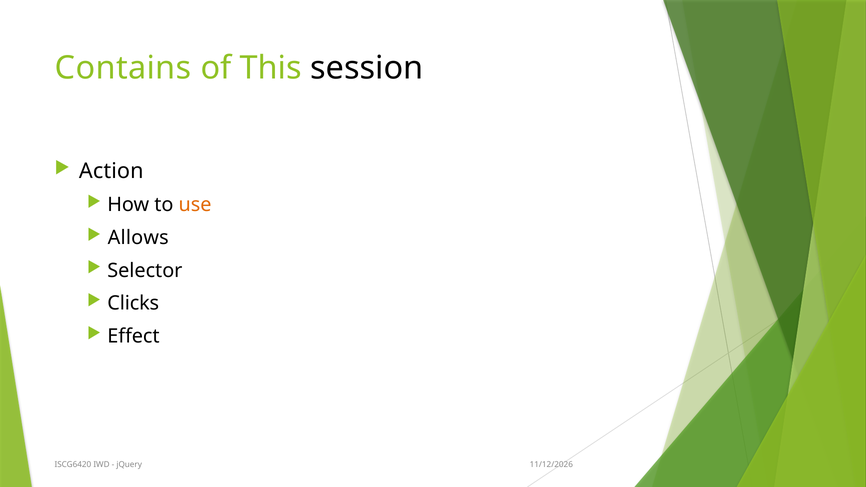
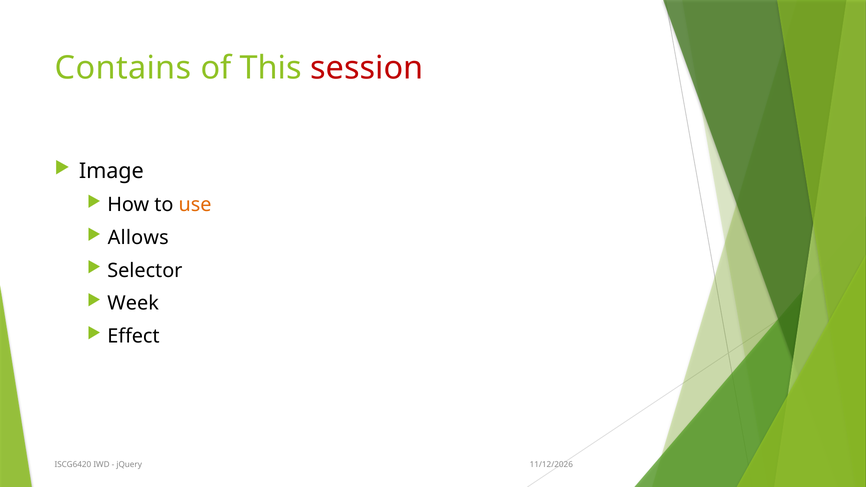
session colour: black -> red (367, 68)
Action: Action -> Image (111, 171)
Clicks: Clicks -> Week (133, 303)
